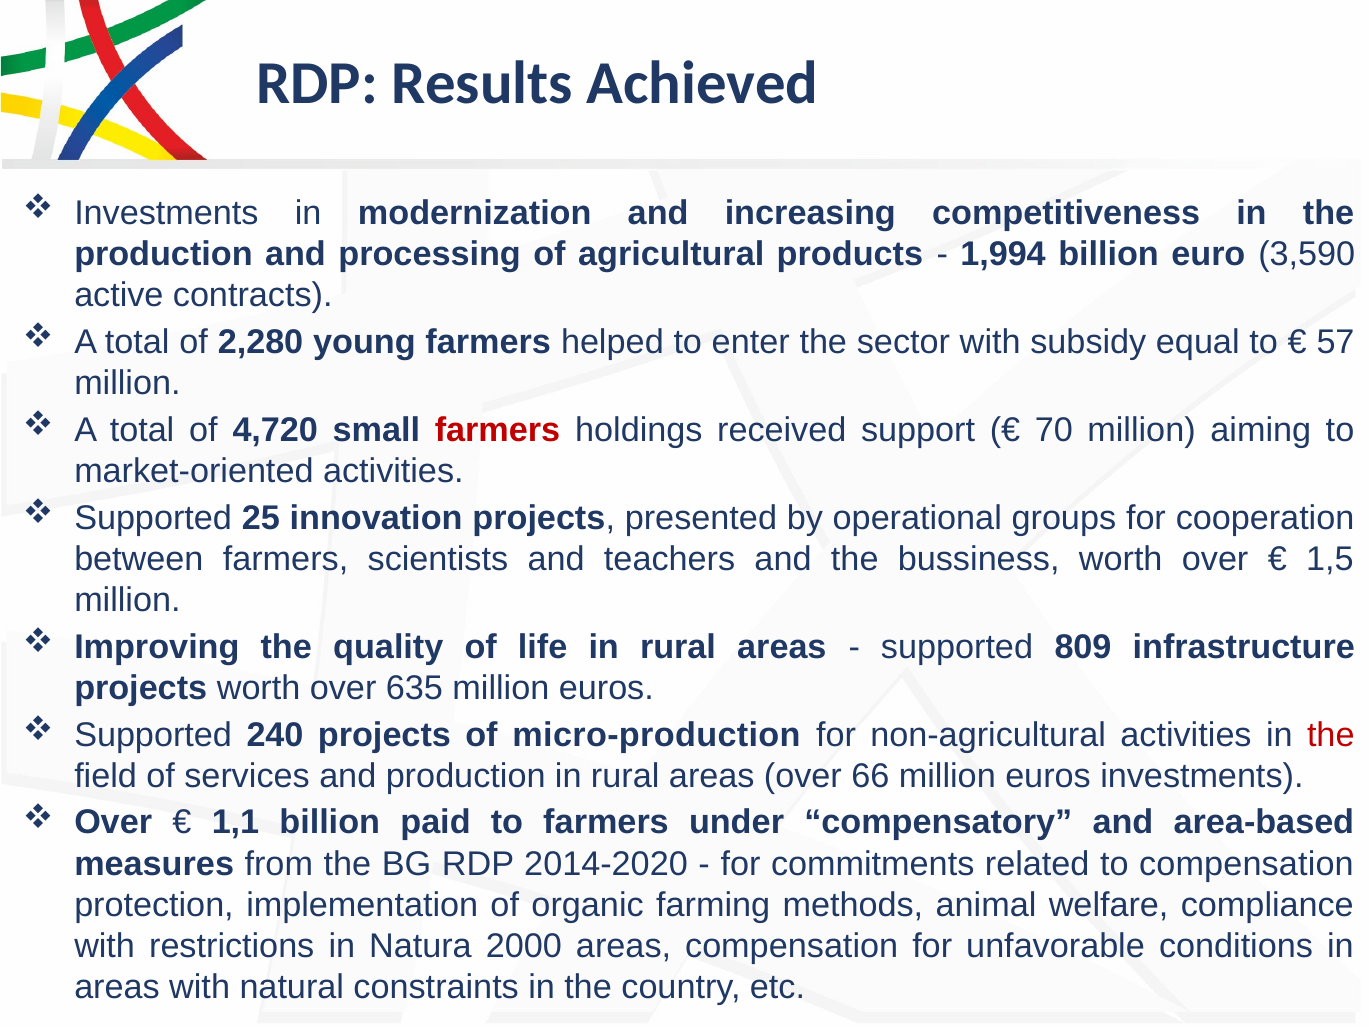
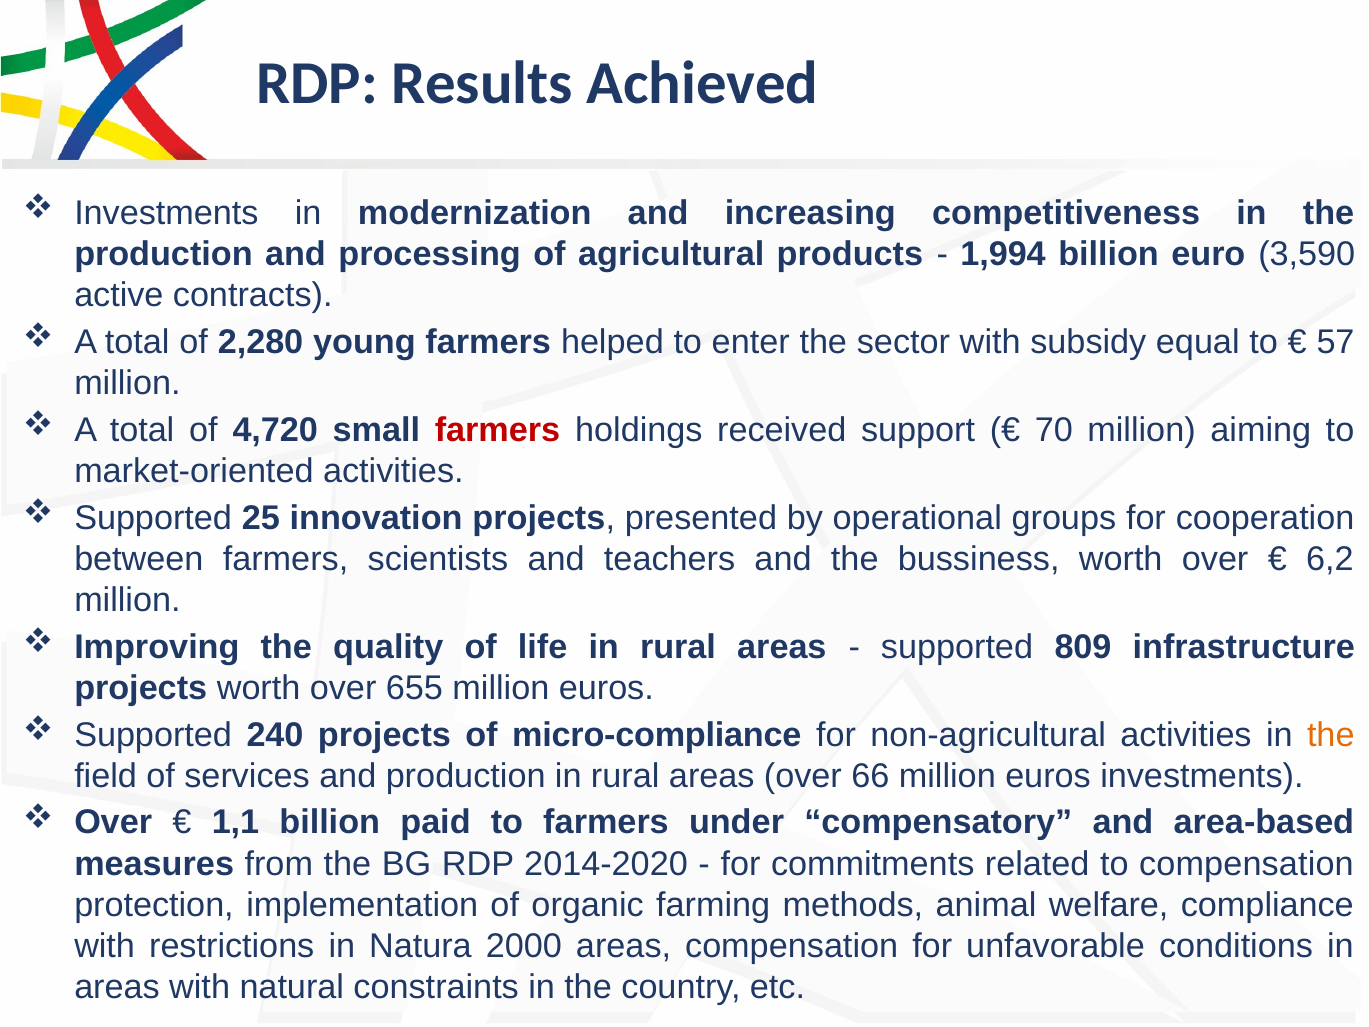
1,5: 1,5 -> 6,2 (1330, 559)
635: 635 -> 655 (414, 688)
micro-production: micro-production -> micro-compliance (657, 735)
the colour: red -> orange (1331, 735)
